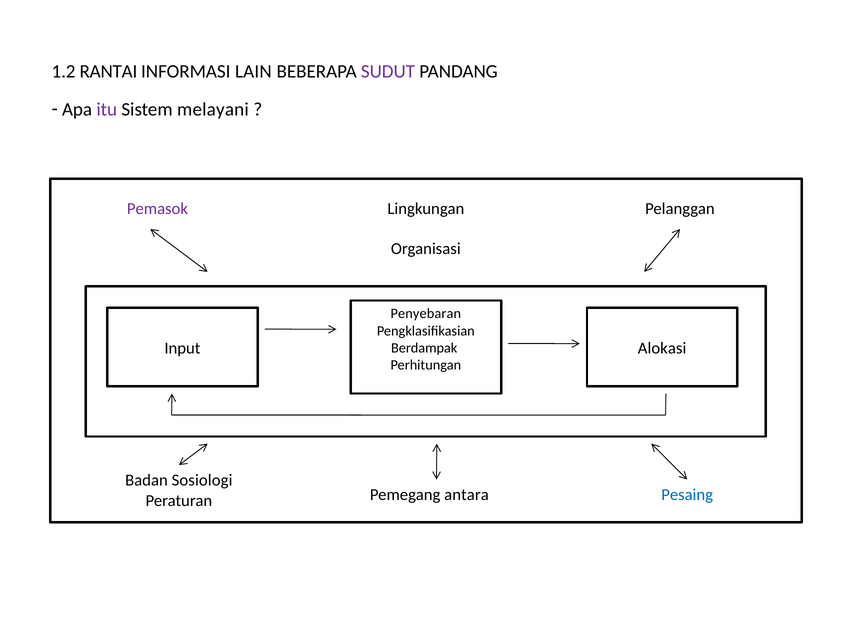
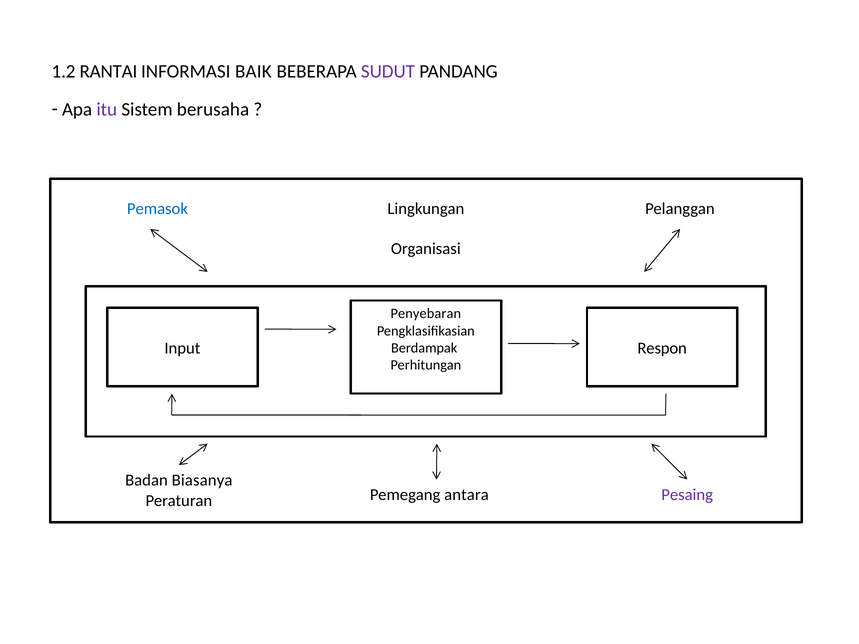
LAIN: LAIN -> BAIK (253, 71)
melayani: melayani -> berusaha (213, 110)
Pemasok colour: purple -> blue (157, 209)
Alokasi: Alokasi -> Respon (662, 348)
Sosiologi: Sosiologi -> Biasanya (202, 481)
Pesaing colour: blue -> purple (687, 495)
